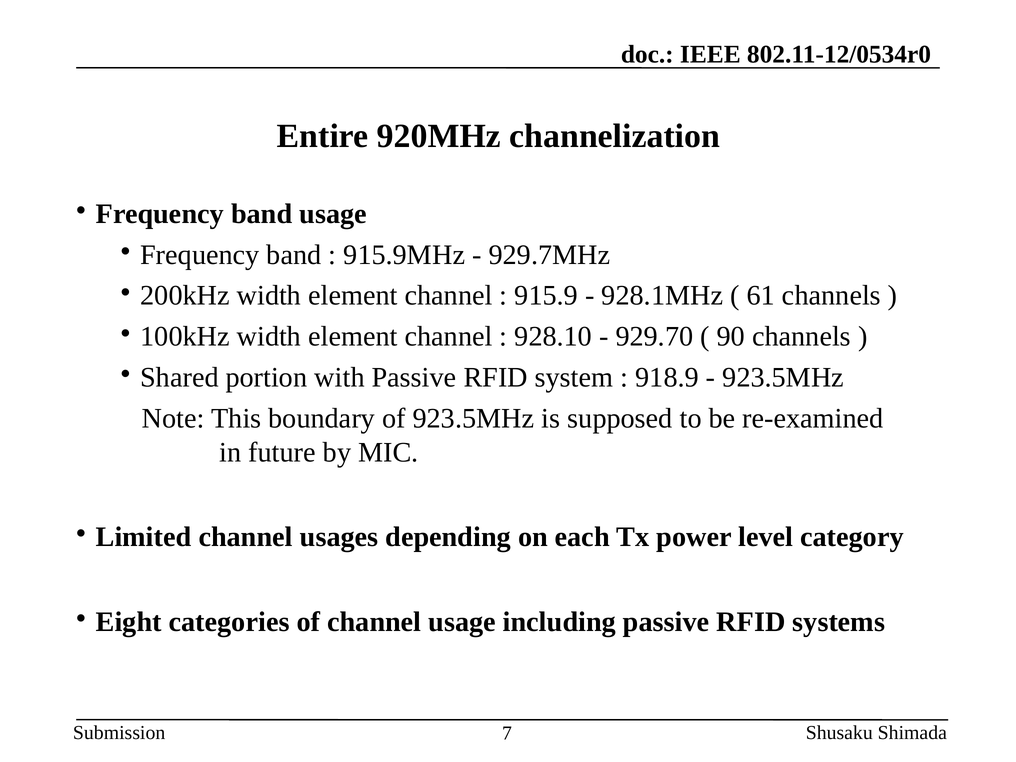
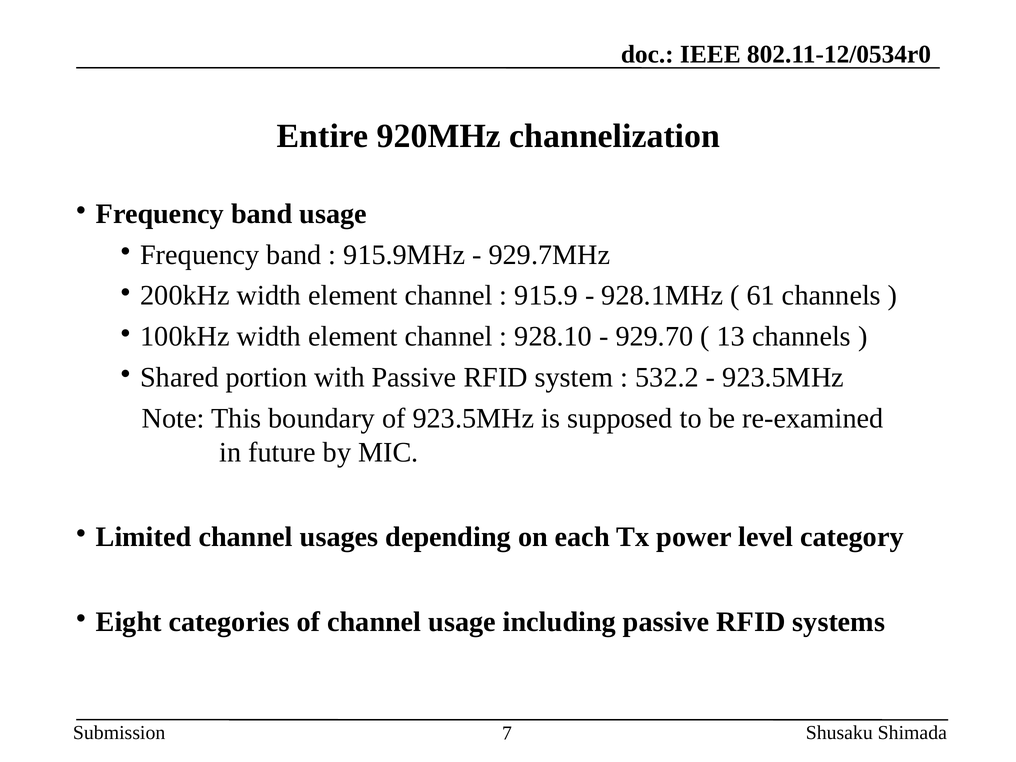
90: 90 -> 13 (731, 337)
918.9: 918.9 -> 532.2 (667, 377)
